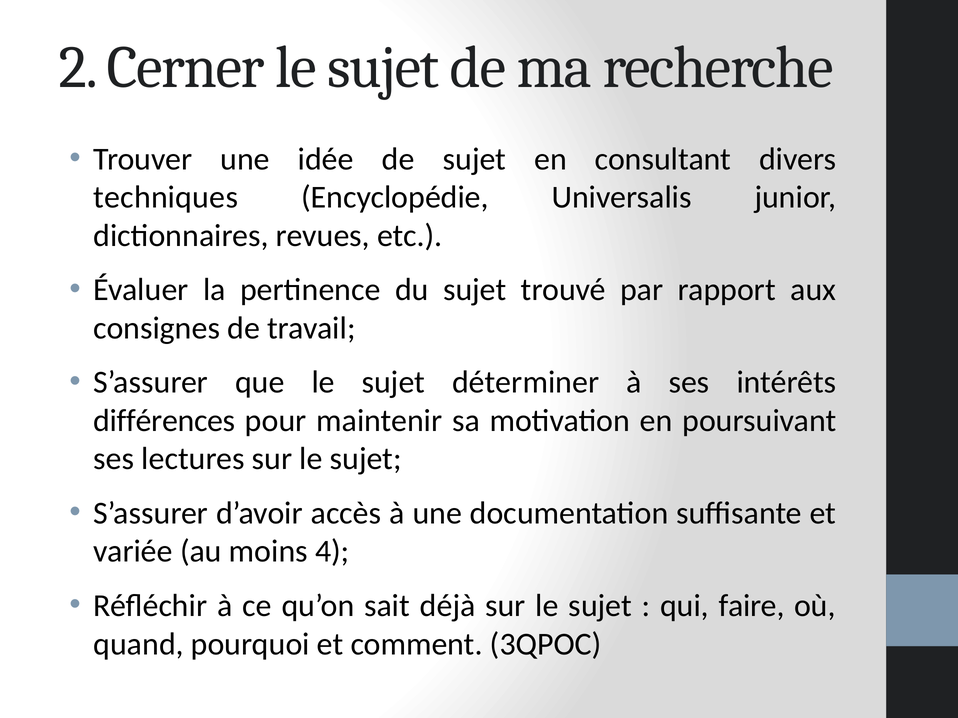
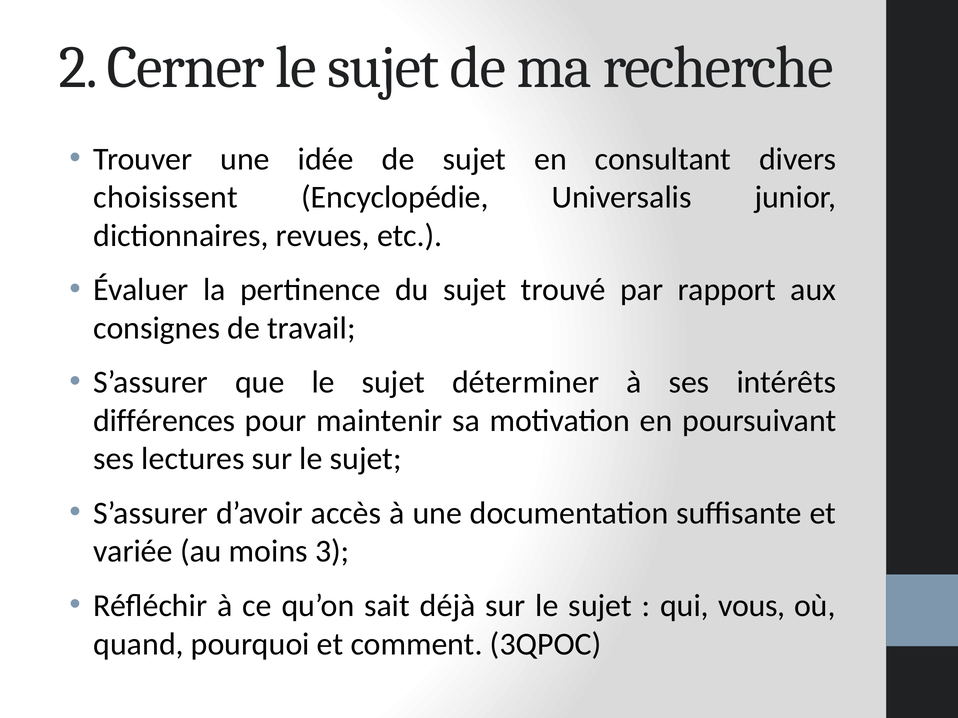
techniques: techniques -> choisissent (166, 197)
4: 4 -> 3 (332, 552)
faire: faire -> vous (752, 606)
